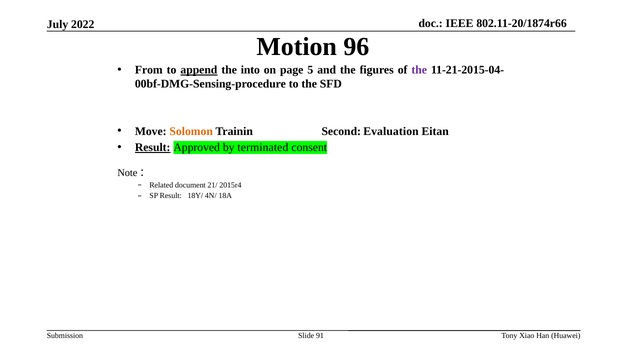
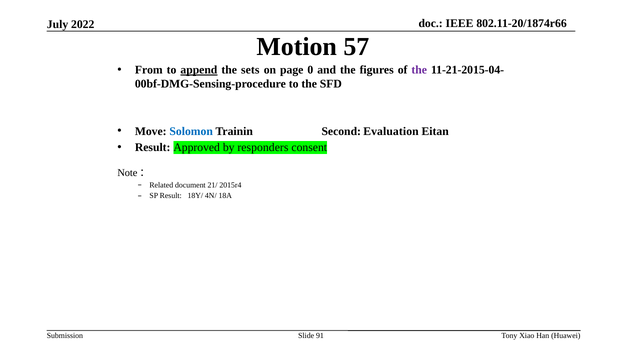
96: 96 -> 57 (356, 47)
into: into -> sets (250, 70)
5: 5 -> 0 (310, 70)
Solomon colour: orange -> blue (191, 131)
Result underline: present -> none (153, 148)
terminated: terminated -> responders (263, 148)
